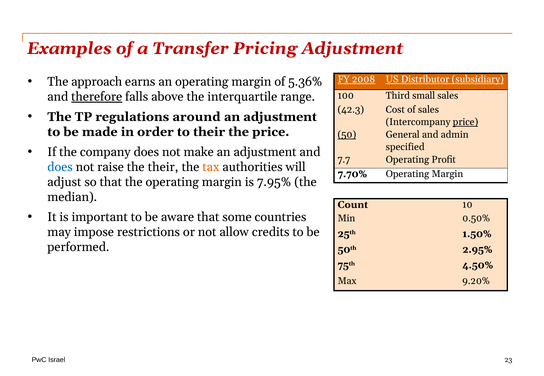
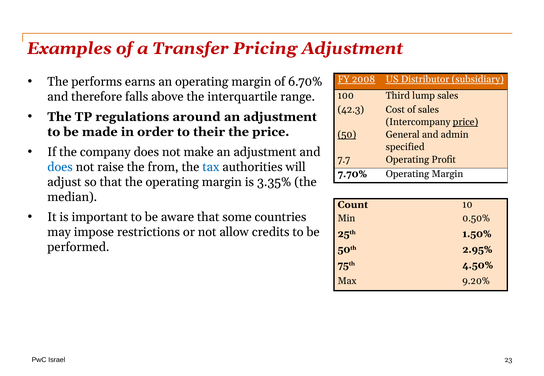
approach: approach -> performs (97, 82)
5.36%: 5.36% -> 6.70% (305, 82)
small: small -> lump (424, 96)
therefore underline: present -> none (97, 97)
the their: their -> from (163, 167)
tax colour: orange -> blue (211, 167)
7.95%: 7.95% -> 3.35% (274, 182)
